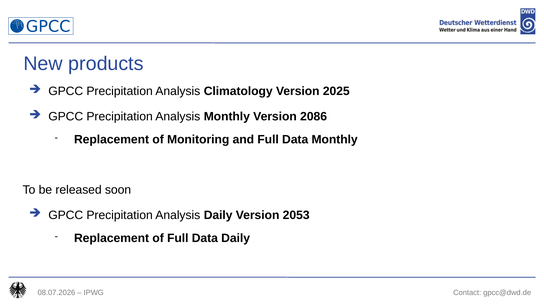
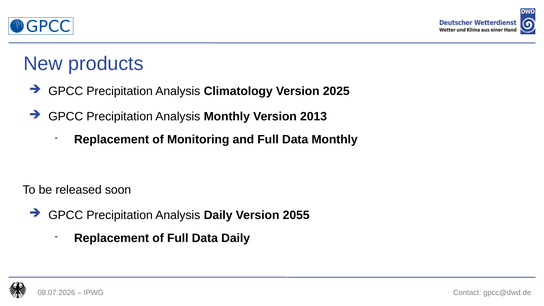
2086: 2086 -> 2013 (314, 116)
2053: 2053 -> 2055 (296, 215)
